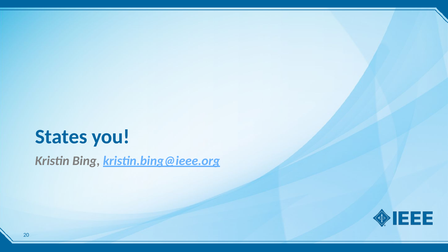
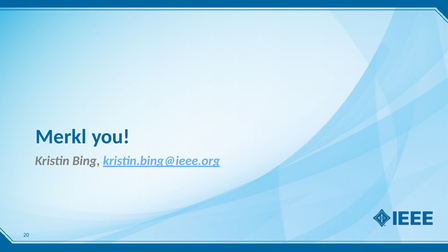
States: States -> Merkl (61, 137)
